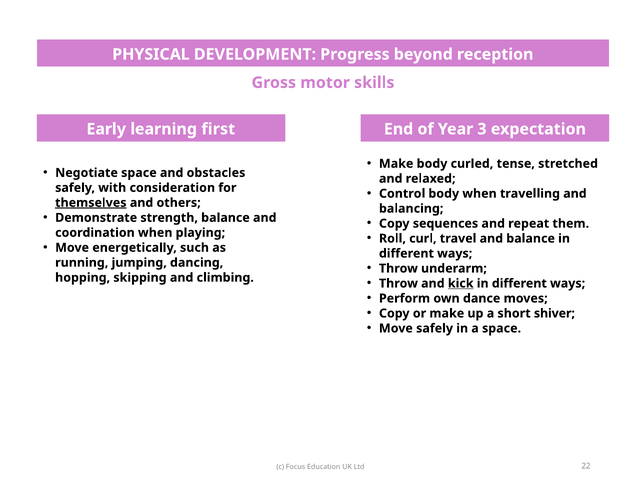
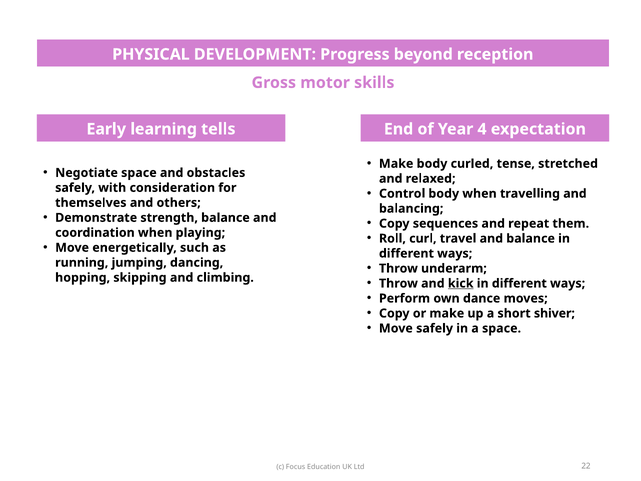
first: first -> tells (218, 129)
3: 3 -> 4 (482, 129)
themselves underline: present -> none (91, 203)
